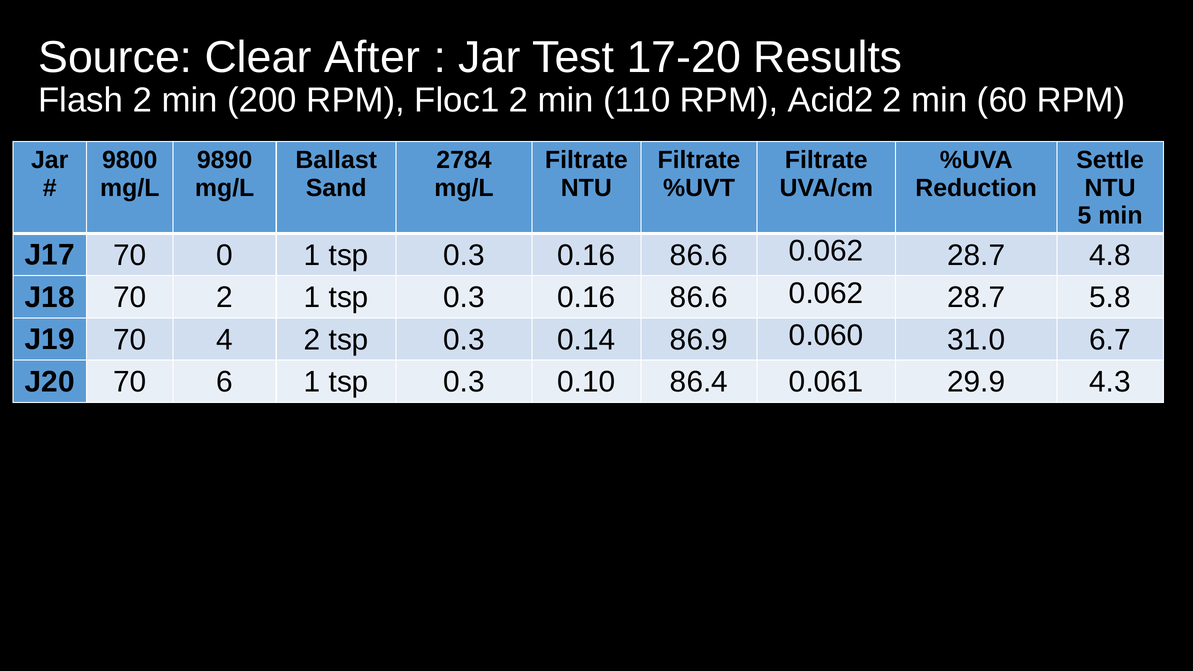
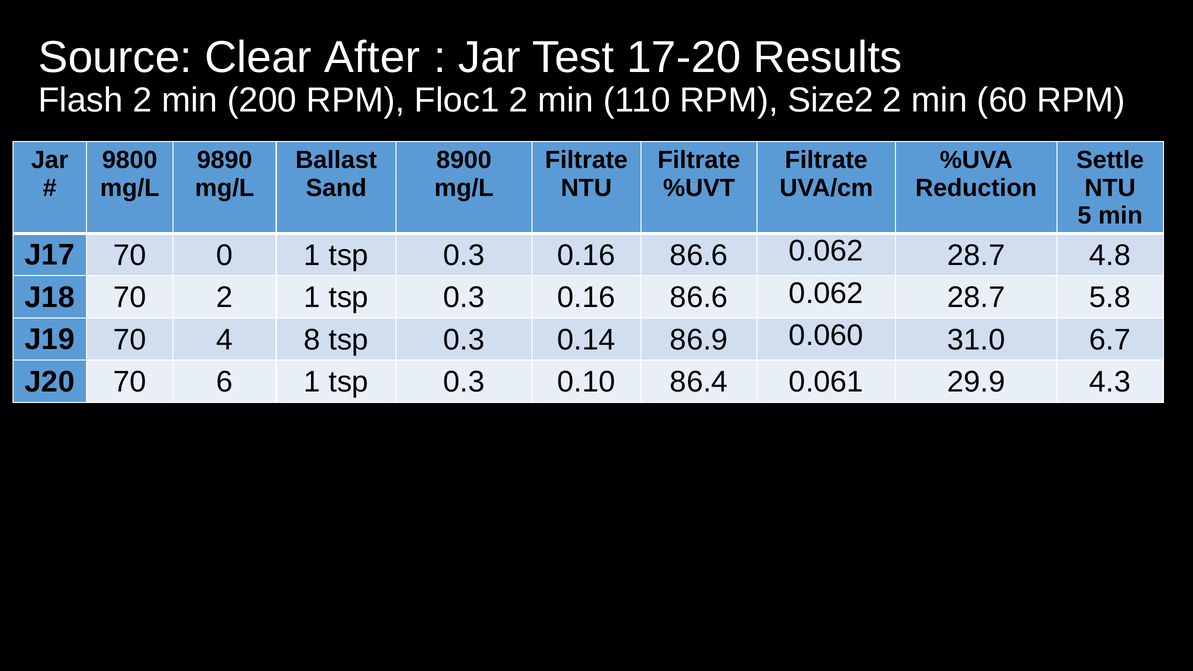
Acid2: Acid2 -> Size2 (831, 100)
2784: 2784 -> 8900 (464, 160)
4 2: 2 -> 8 (312, 340)
